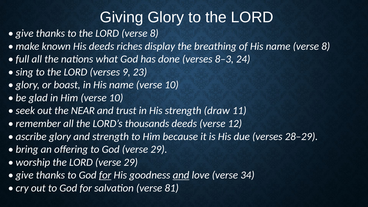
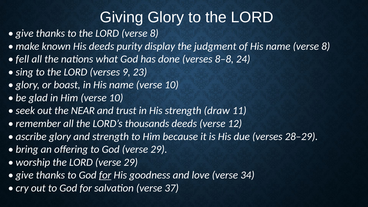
riches: riches -> purity (129, 46)
breathing: breathing -> judgment (215, 46)
full: full -> fell (22, 59)
8–3: 8–3 -> 8–8 (224, 59)
and underline: present -> none (181, 175)
81: 81 -> 37 (172, 188)
